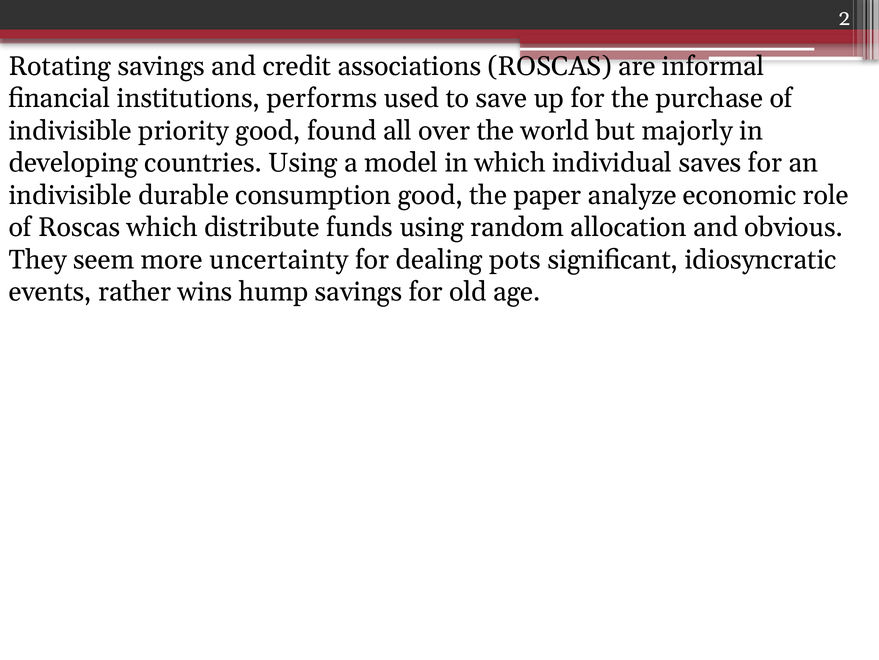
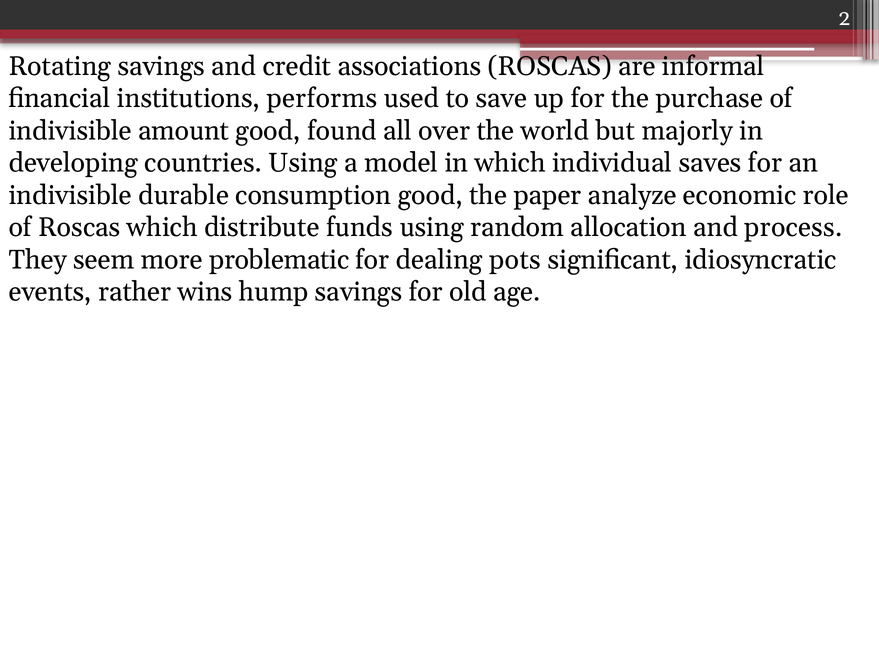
priority: priority -> amount (184, 131)
obvious: obvious -> process (793, 227)
uncertainty: uncertainty -> problematic (279, 260)
